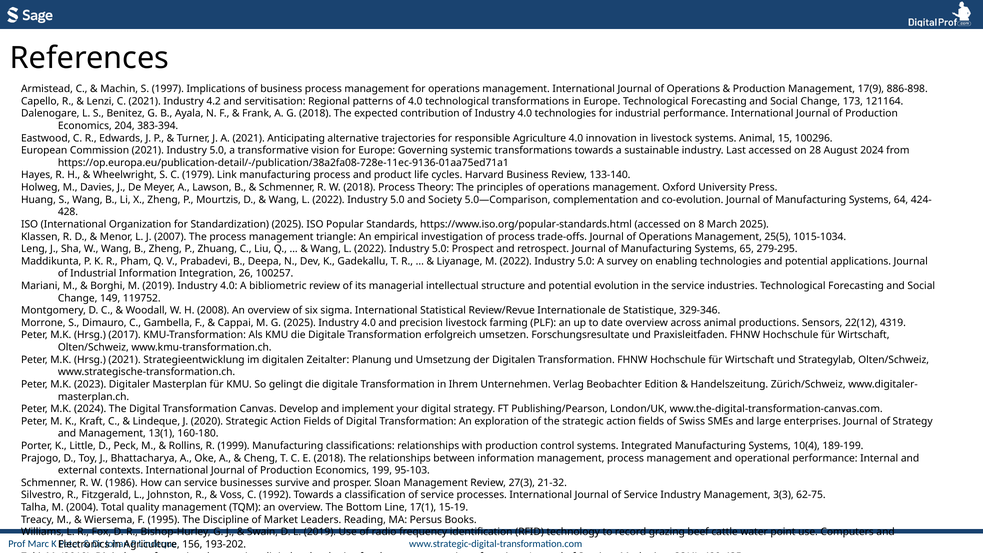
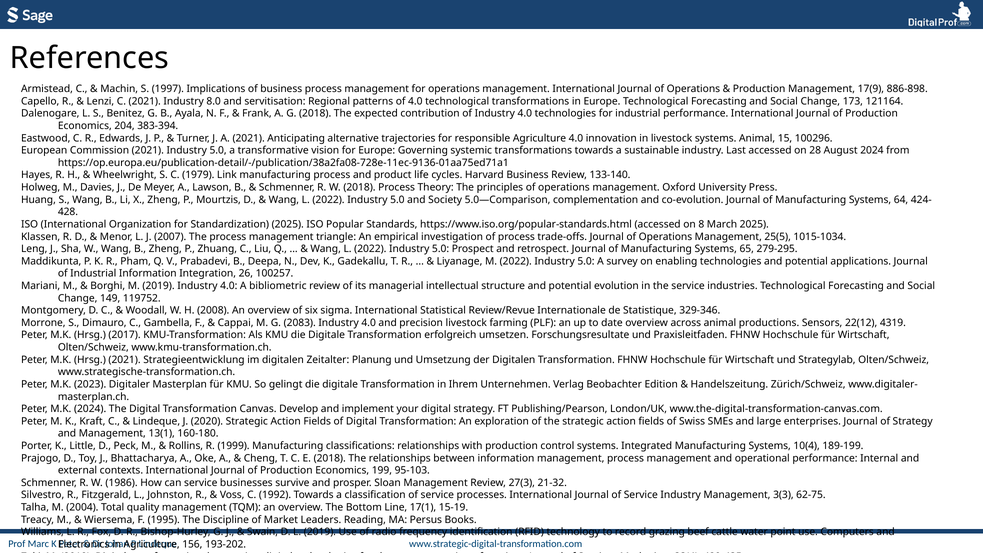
4.2: 4.2 -> 8.0 (214, 101)
G 2025: 2025 -> 2083 (300, 323)
